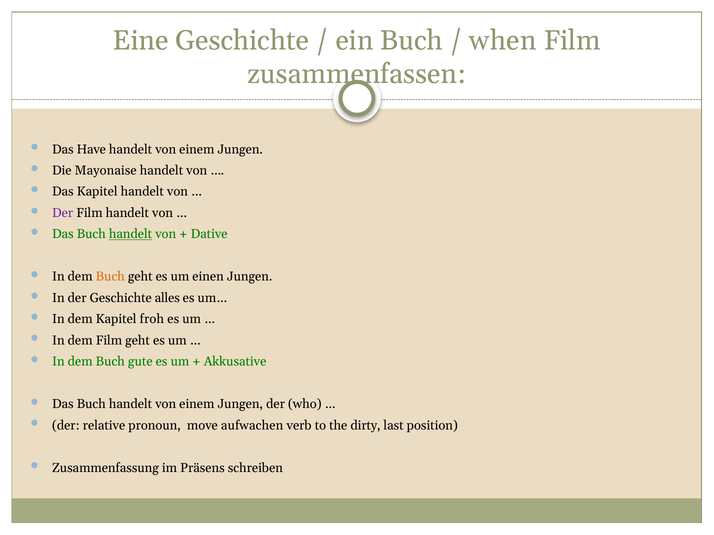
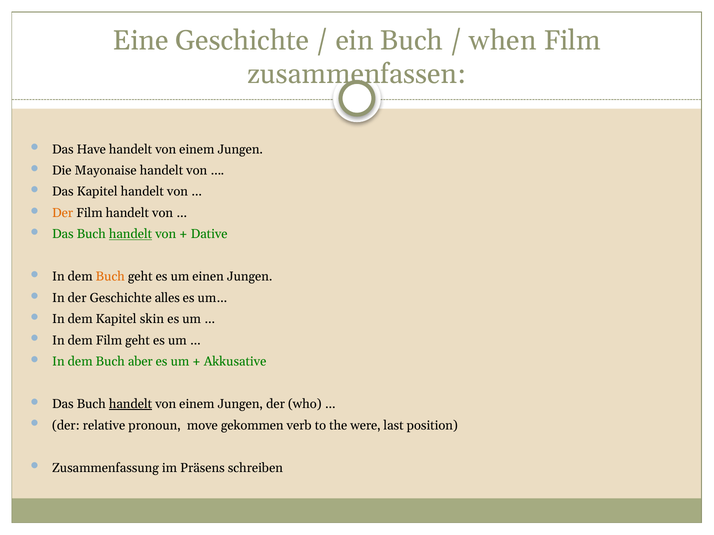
Der colour: purple -> orange (63, 213)
froh: froh -> skin (152, 319)
gute: gute -> aber (140, 362)
handelt underline: none -> present (131, 404)
aufwachen: aufwachen -> gekommen (252, 426)
dirty: dirty -> were (366, 426)
